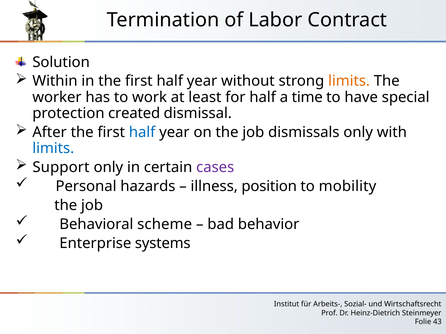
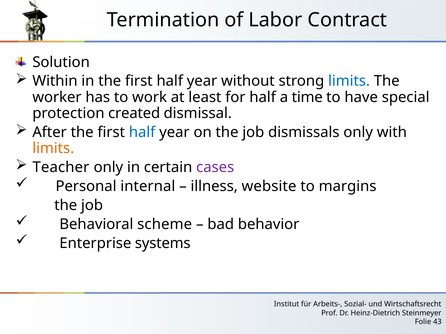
limits colour: orange -> blue (349, 81)
limits colour: blue -> orange (53, 148)
Support: Support -> Teacher (61, 167)
hazards: hazards -> internal (148, 186)
position: position -> website (269, 186)
mobility: mobility -> margins (348, 186)
